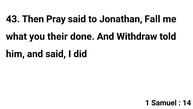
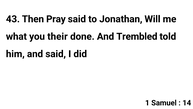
Fall: Fall -> Will (152, 19)
Withdraw: Withdraw -> Trembled (137, 36)
